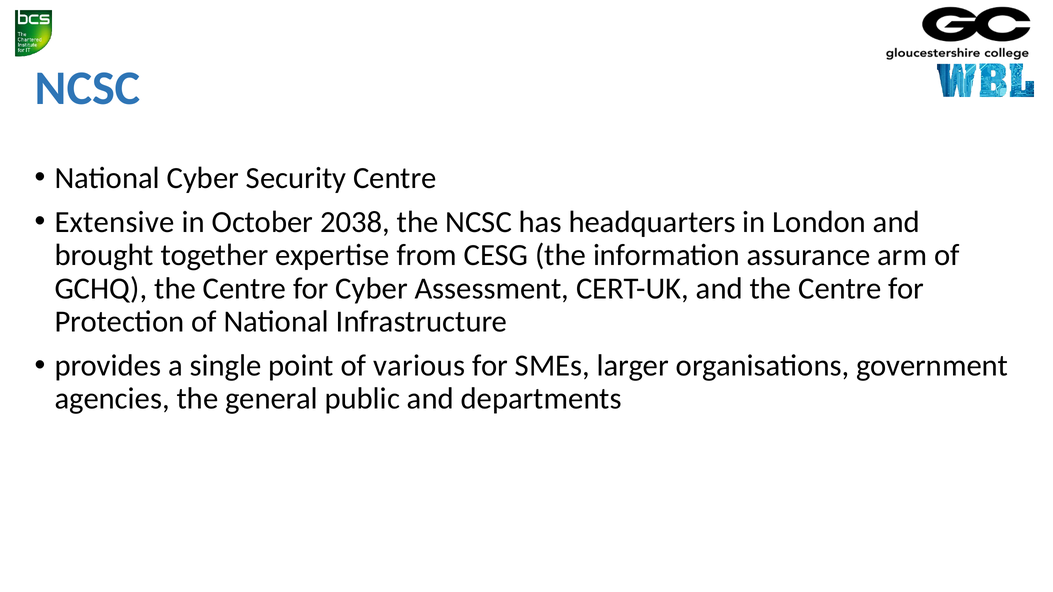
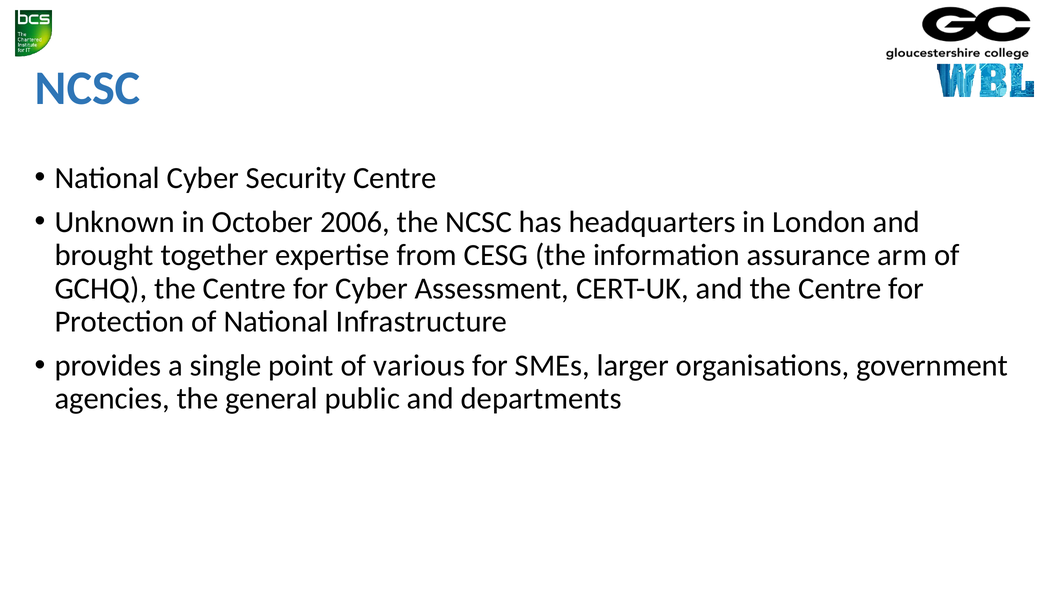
Extensive: Extensive -> Unknown (115, 222)
2038: 2038 -> 2006 (355, 222)
